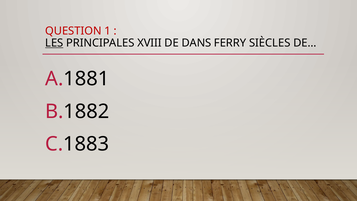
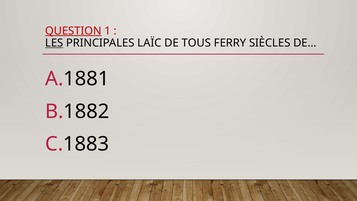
QUESTION underline: none -> present (73, 31)
XVIII: XVIII -> LAÏC (149, 43)
DANS: DANS -> TOUS (196, 43)
